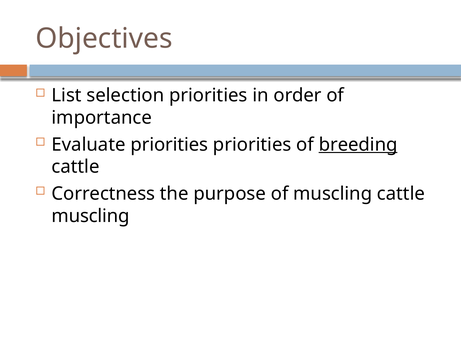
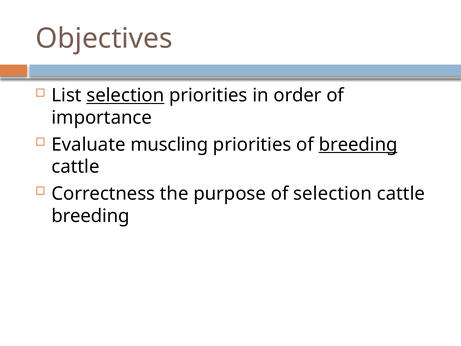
selection underline: none -> present (125, 95)
Evaluate priorities: priorities -> muscling (169, 144)
of muscling: muscling -> selection (333, 194)
muscling: muscling -> breeding (91, 216)
